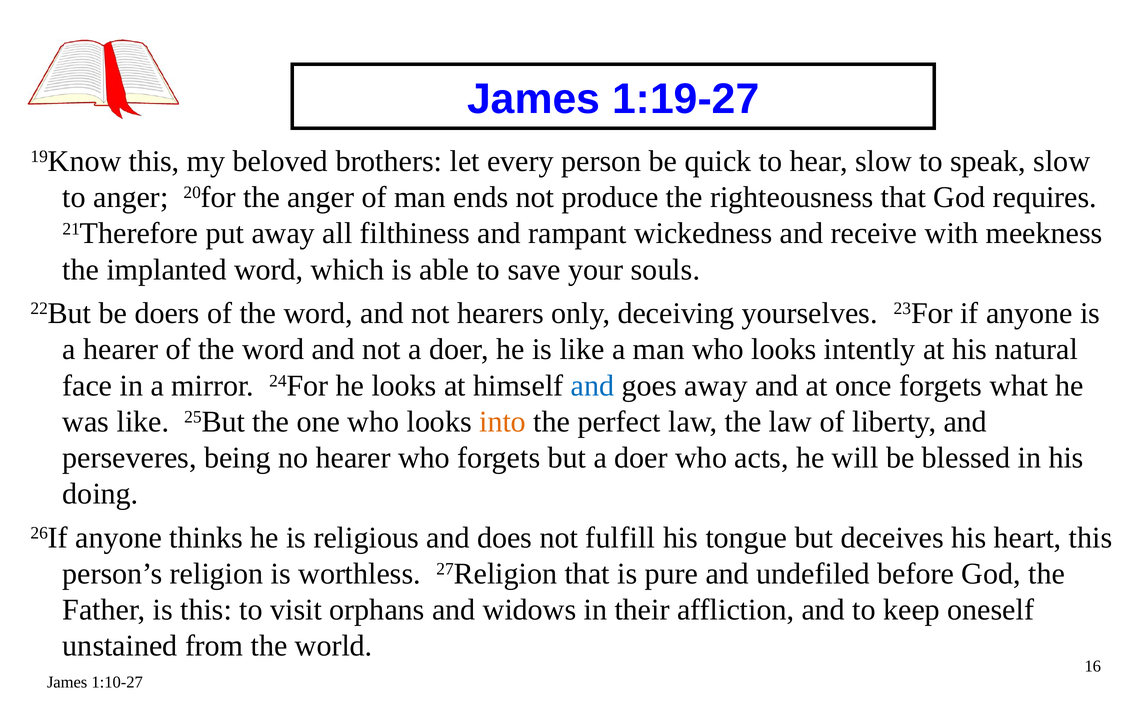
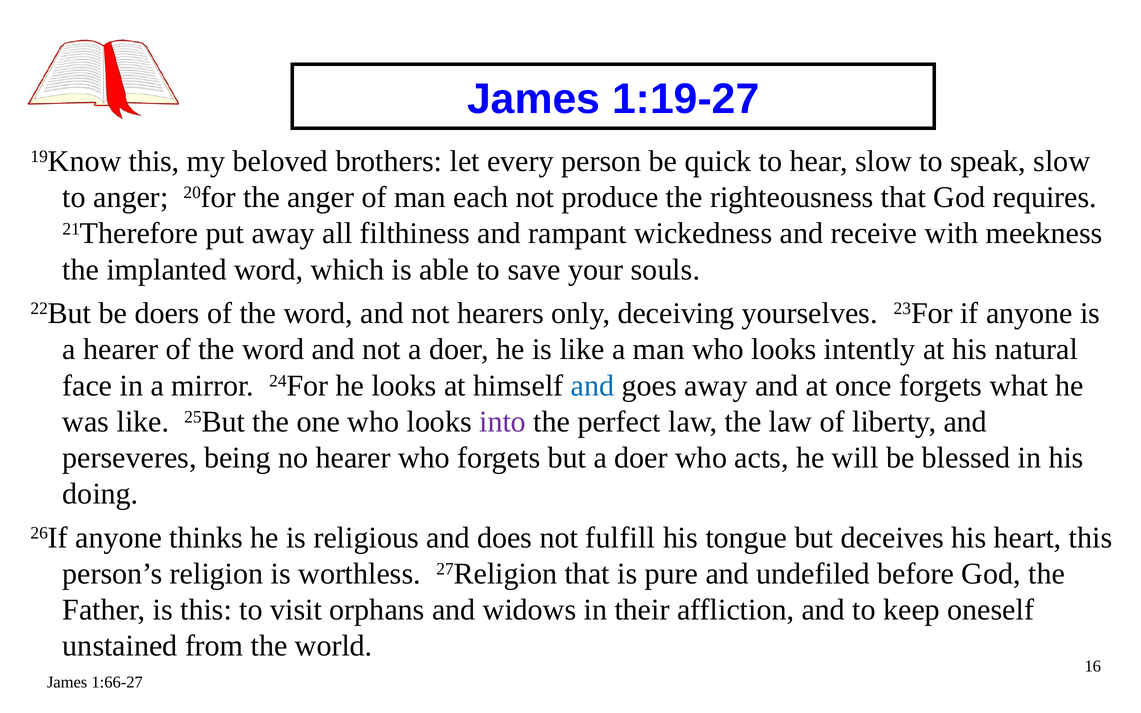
ends: ends -> each (481, 197)
into colour: orange -> purple (503, 422)
1:10-27: 1:10-27 -> 1:66-27 (117, 682)
